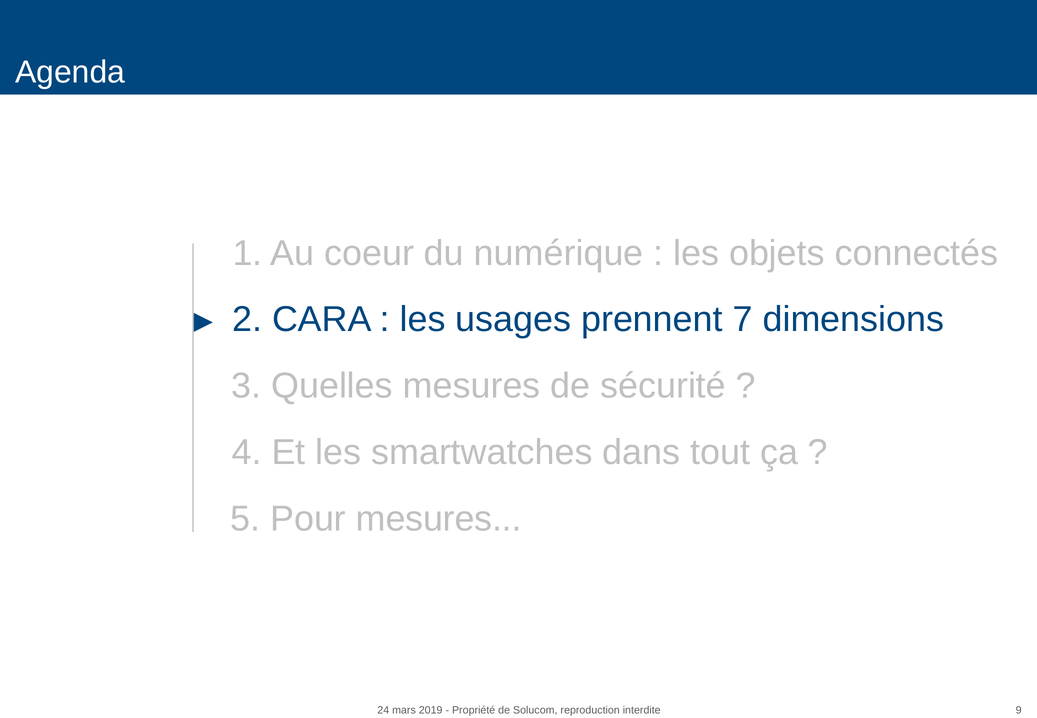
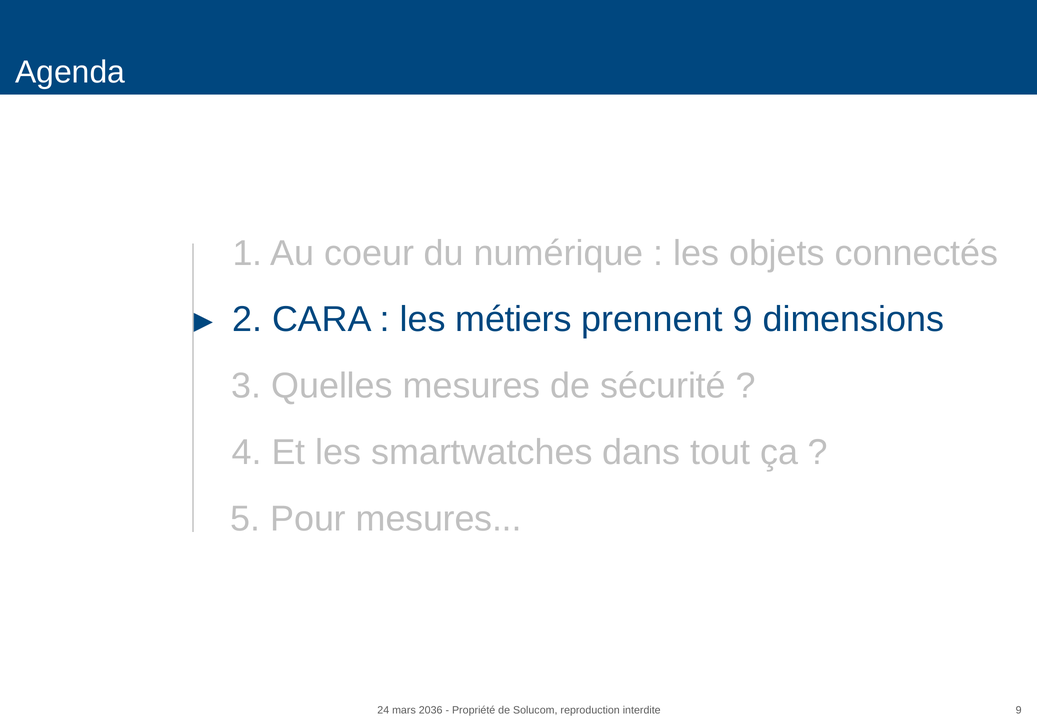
usages: usages -> métiers (513, 320)
prennent 7: 7 -> 9 (743, 320)
2019: 2019 -> 2036 (431, 710)
